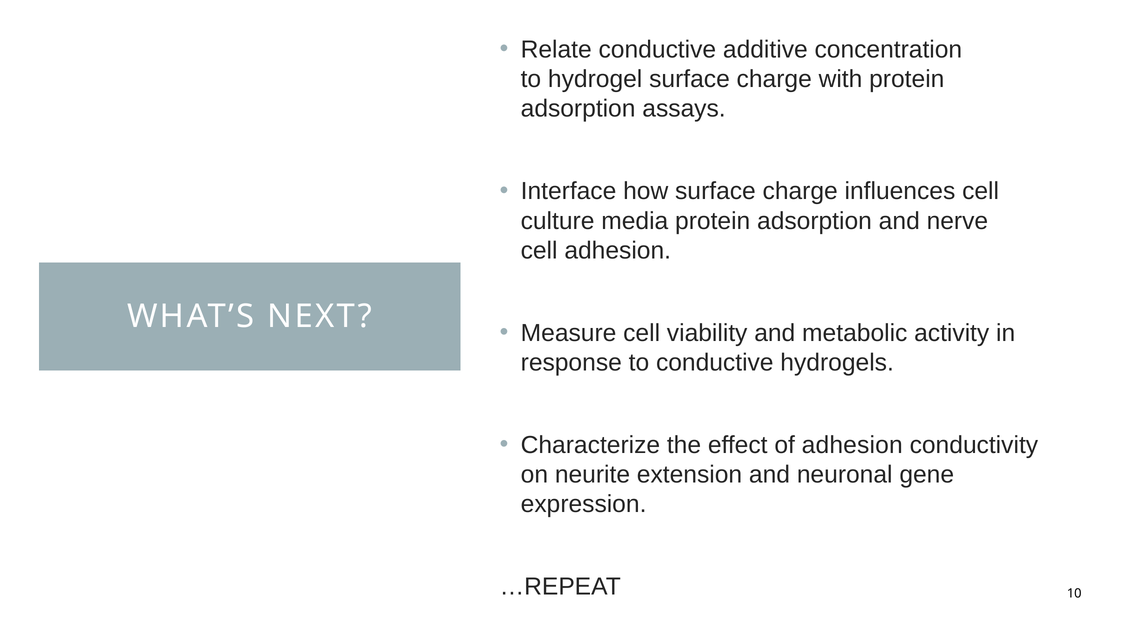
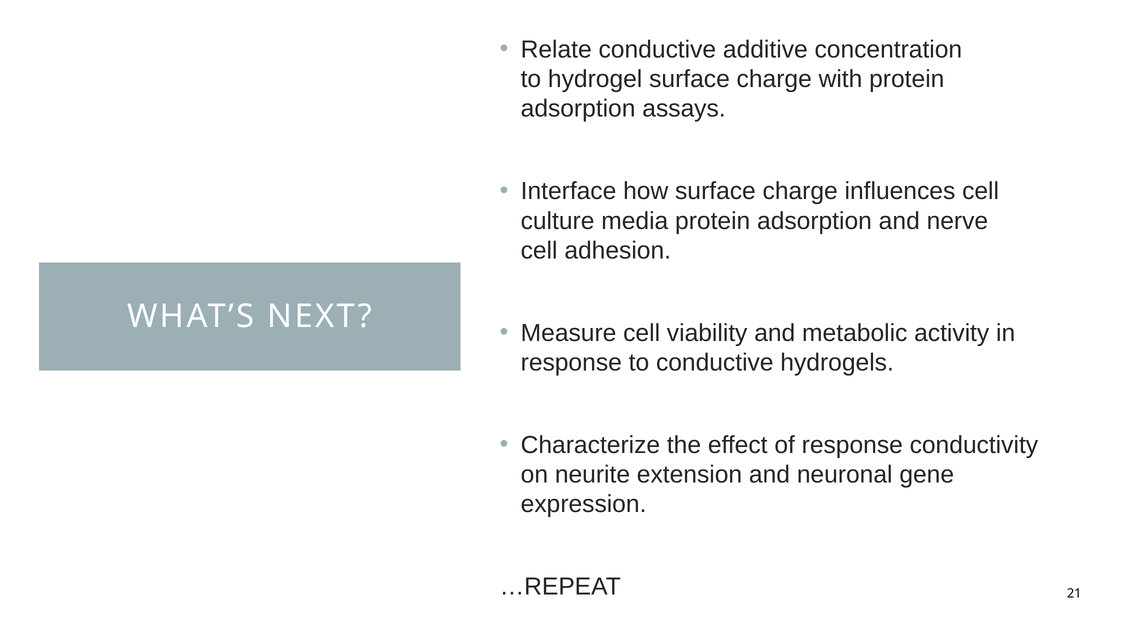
of adhesion: adhesion -> response (852, 445)
10: 10 -> 21 (1074, 593)
